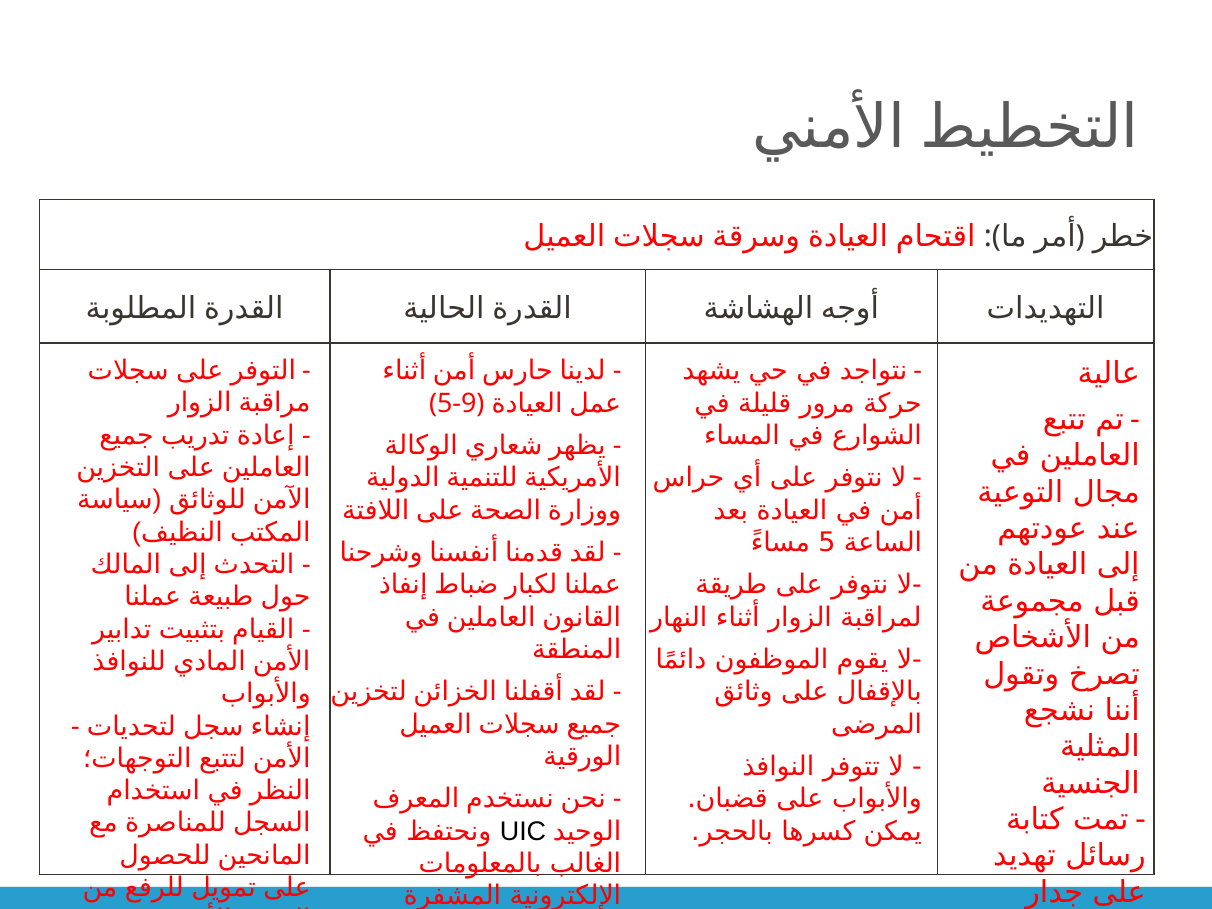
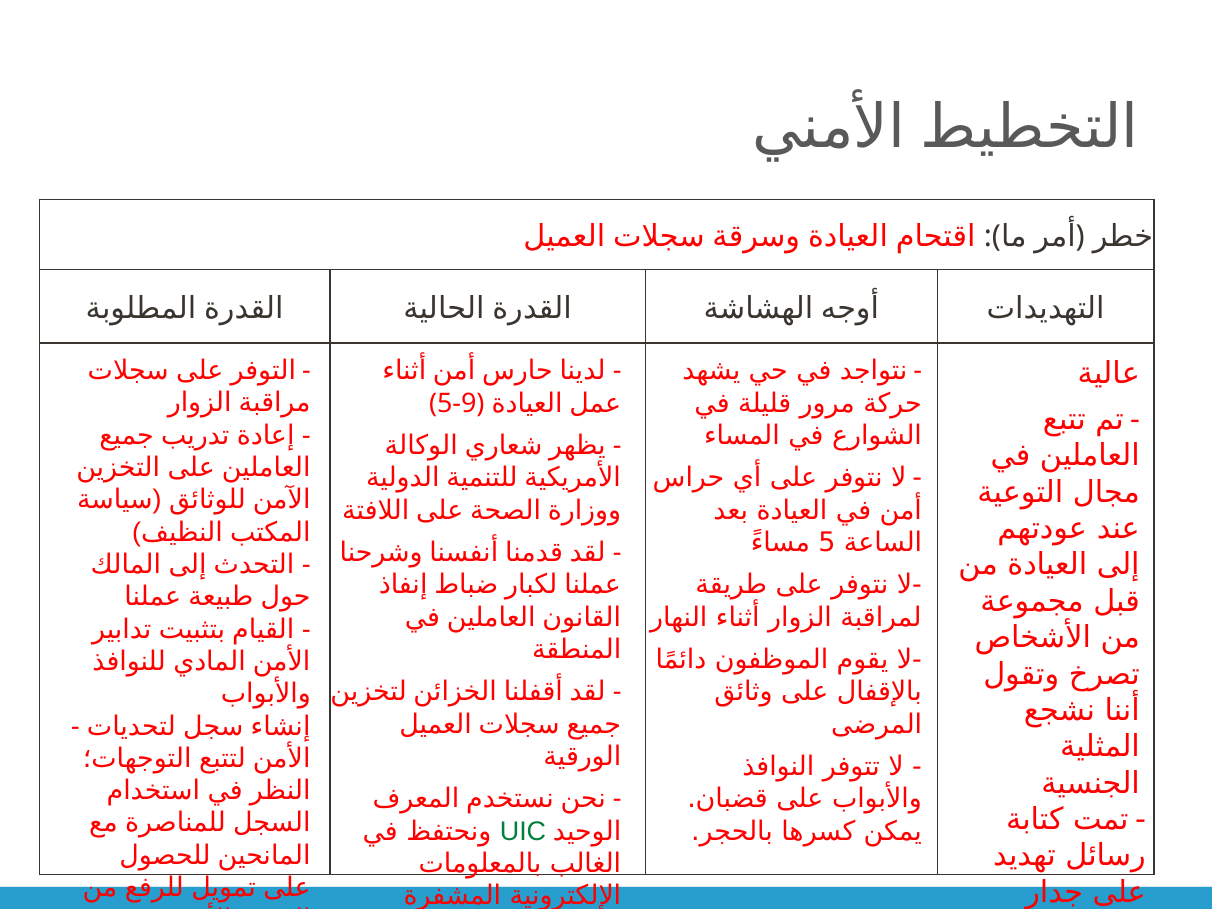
UIC colour: black -> green (523, 831)
